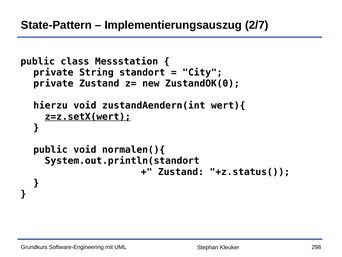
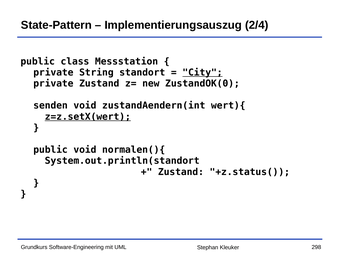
2/7: 2/7 -> 2/4 (257, 25)
City underline: none -> present (202, 72)
hierzu: hierzu -> senden (51, 105)
